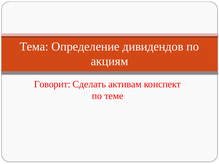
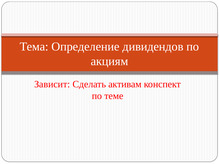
Говорит: Говорит -> Зависит (52, 84)
